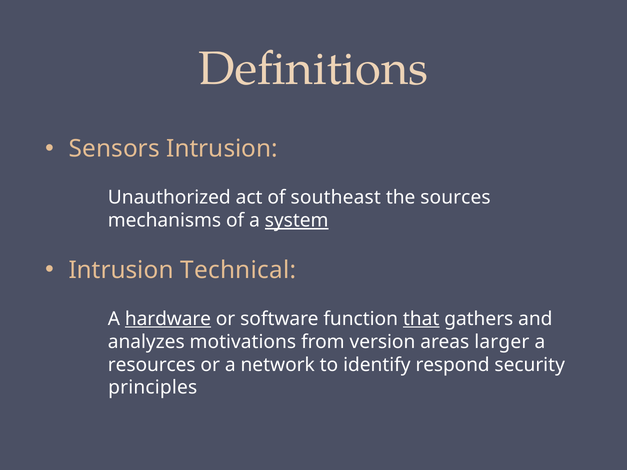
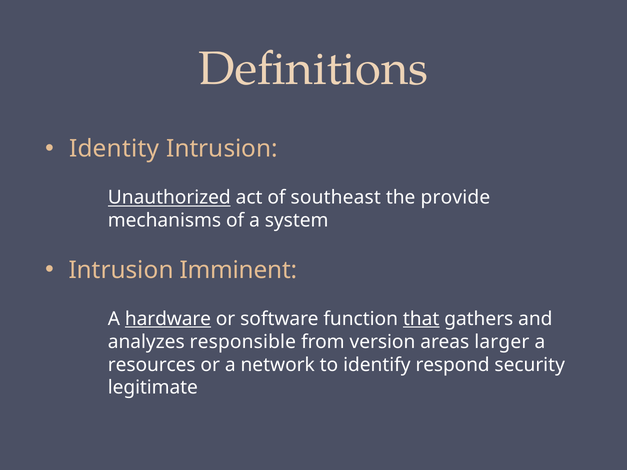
Sensors: Sensors -> Identity (114, 149)
Unauthorized underline: none -> present (169, 198)
sources: sources -> provide (455, 198)
system underline: present -> none (297, 221)
Technical: Technical -> Imminent (238, 270)
motivations: motivations -> responsible (243, 342)
principles: principles -> legitimate (153, 388)
